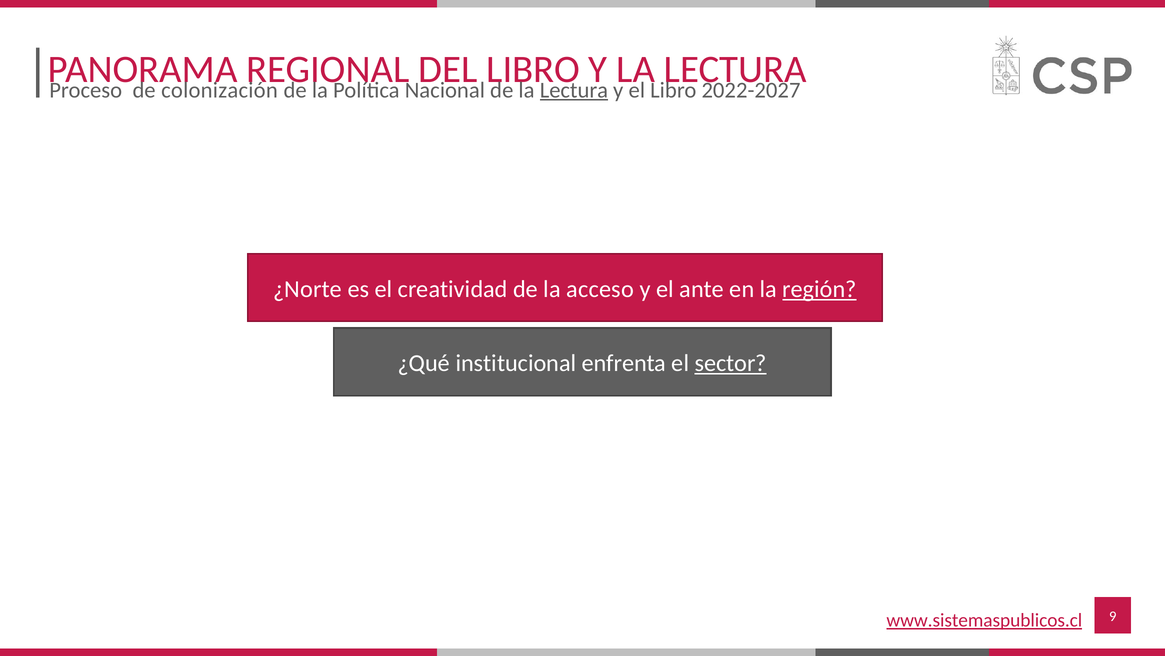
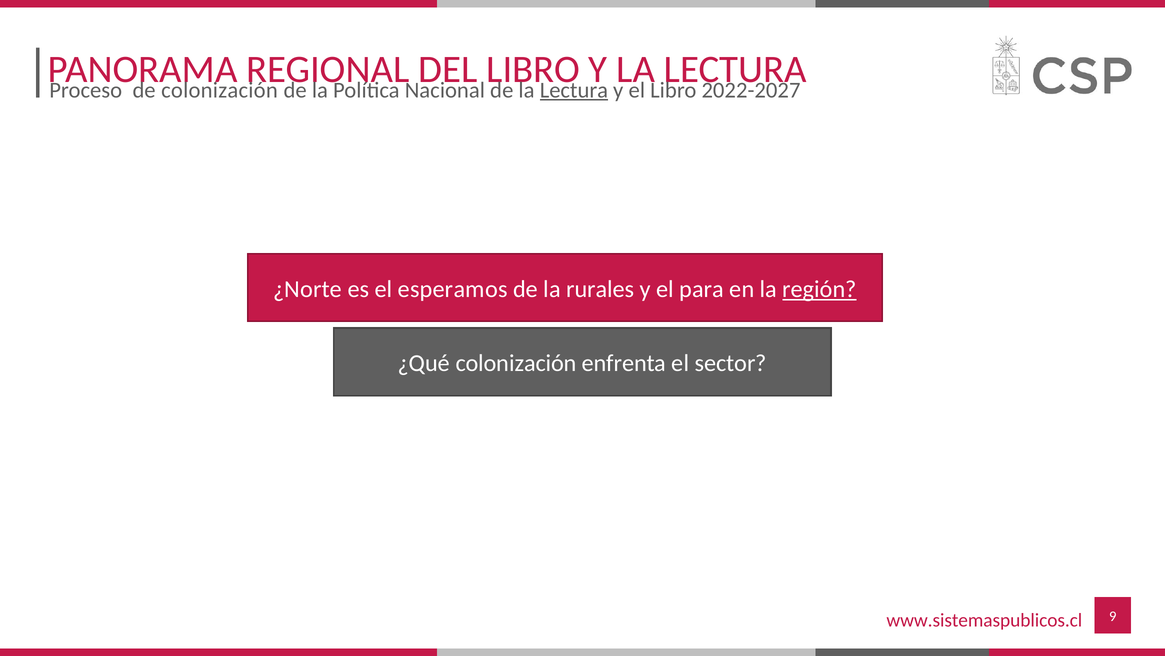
creatividad: creatividad -> esperamos (453, 289)
acceso: acceso -> rurales (600, 289)
ante: ante -> para (702, 289)
¿Qué institucional: institucional -> colonización (516, 363)
sector underline: present -> none (731, 363)
www.sistemaspublicos.cl underline: present -> none (984, 620)
